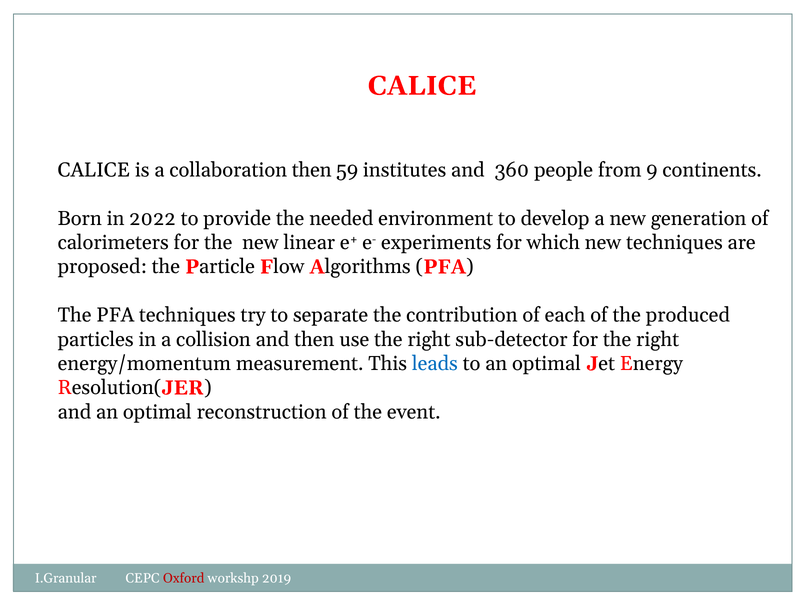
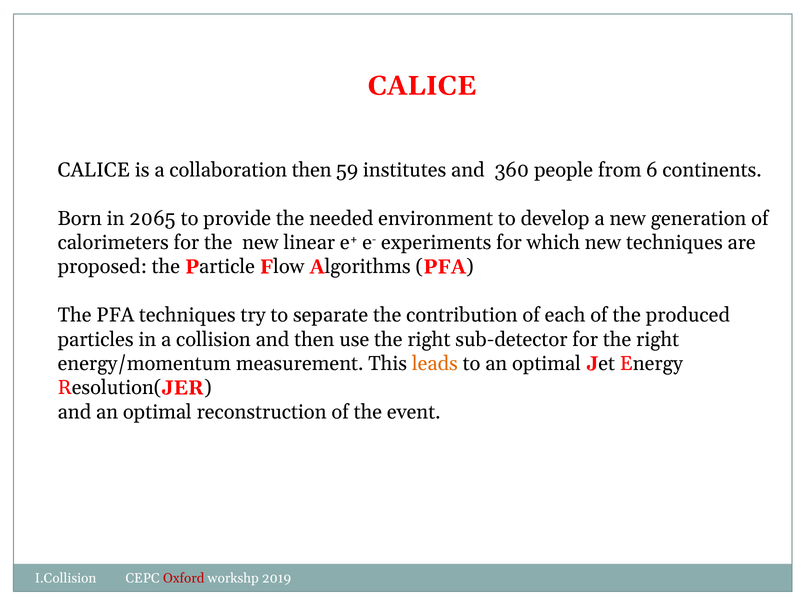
9: 9 -> 6 (652, 170)
2022: 2022 -> 2065 (152, 218)
leads colour: blue -> orange (435, 363)
I.Granular: I.Granular -> I.Collision (66, 578)
